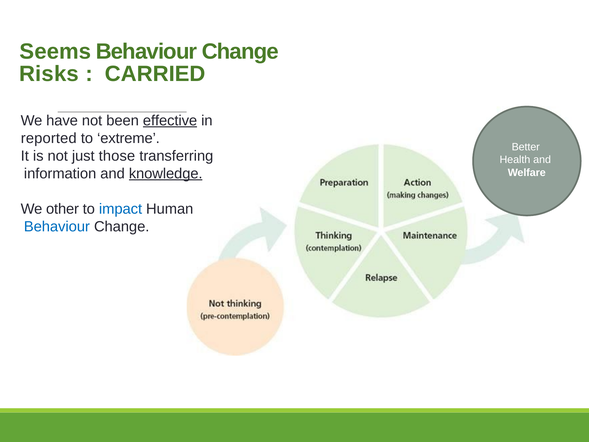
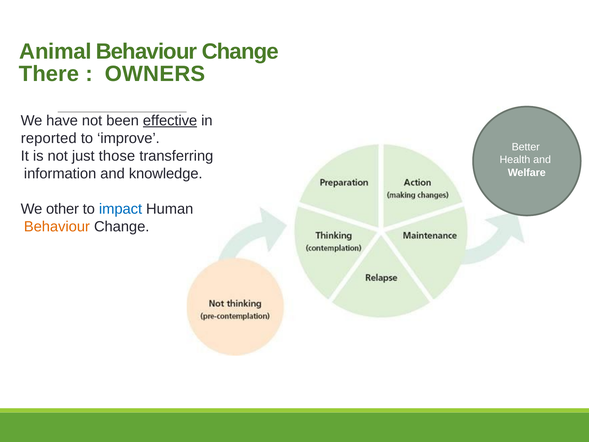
Seems: Seems -> Animal (56, 51)
Risks: Risks -> There (49, 74)
CARRIED: CARRIED -> OWNERS (155, 74)
extreme: extreme -> improve (128, 138)
knowledge underline: present -> none (166, 173)
Behaviour colour: blue -> orange (57, 226)
